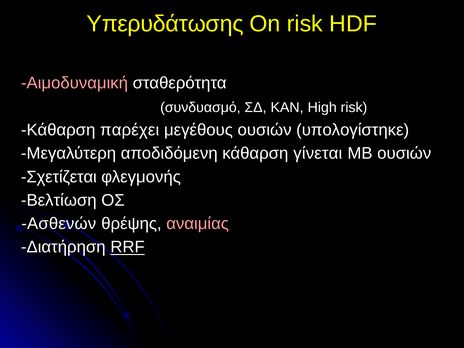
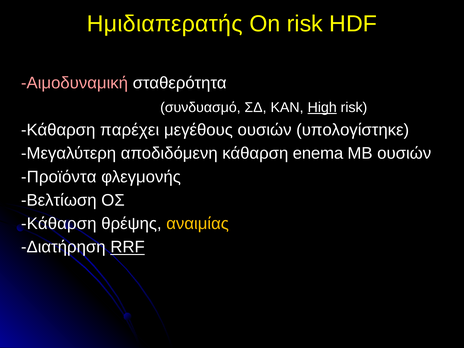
Υπερυδάτωσης: Υπερυδάτωσης -> Ημιδιαπερατής (165, 24)
High underline: none -> present (322, 107)
γίνεται: γίνεται -> enema (318, 153)
Σχετίζεται: Σχετίζεται -> Προϊόντα (59, 177)
Ασθενών: Ασθενών -> Κάθαρση (59, 224)
αναιμίας colour: pink -> yellow (198, 224)
